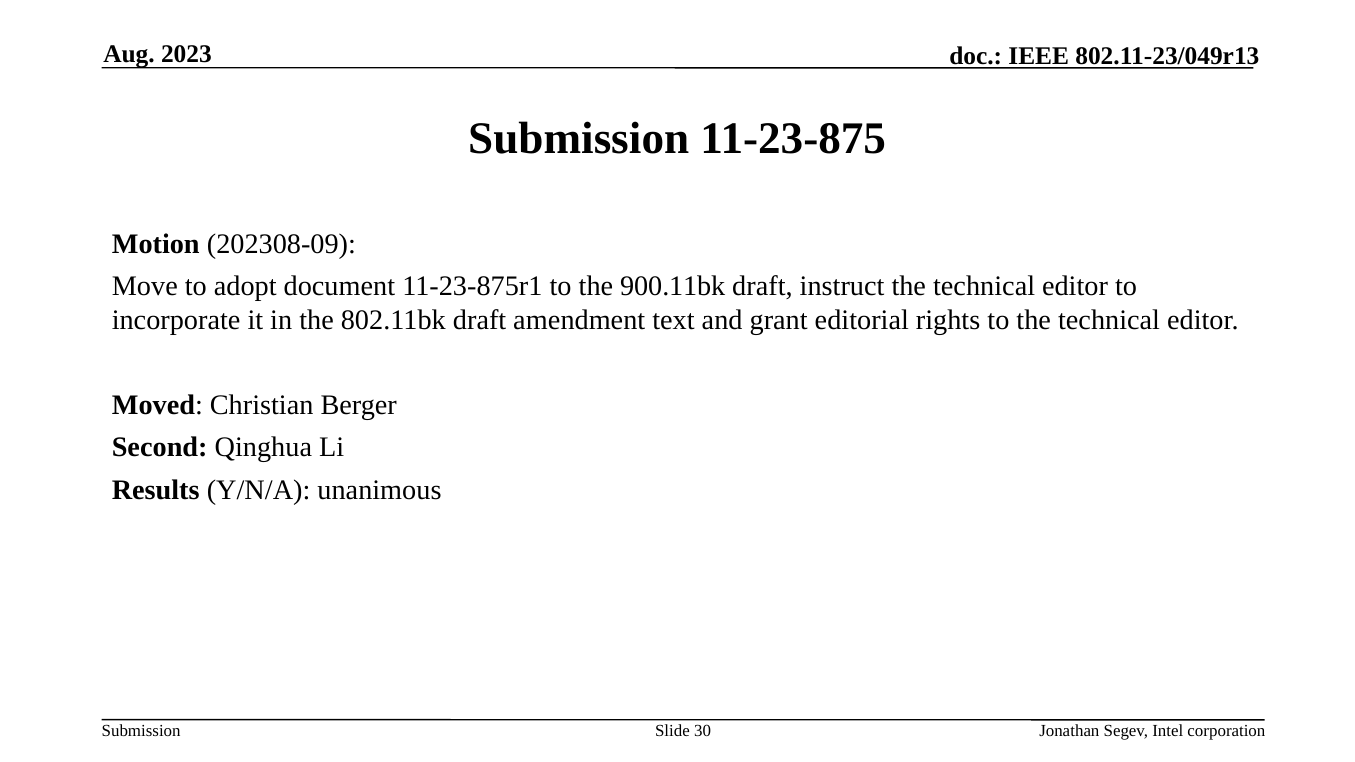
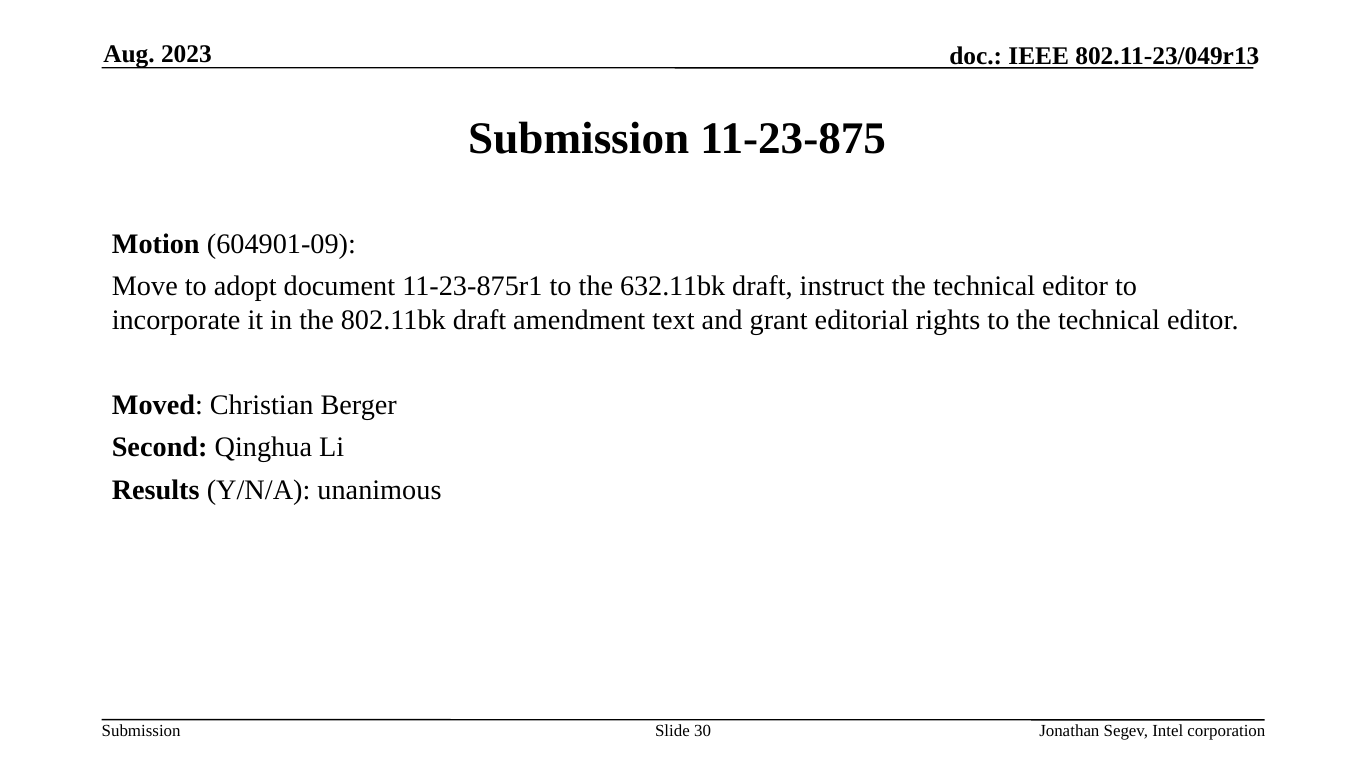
202308-09: 202308-09 -> 604901-09 (281, 244)
900.11bk: 900.11bk -> 632.11bk (673, 287)
